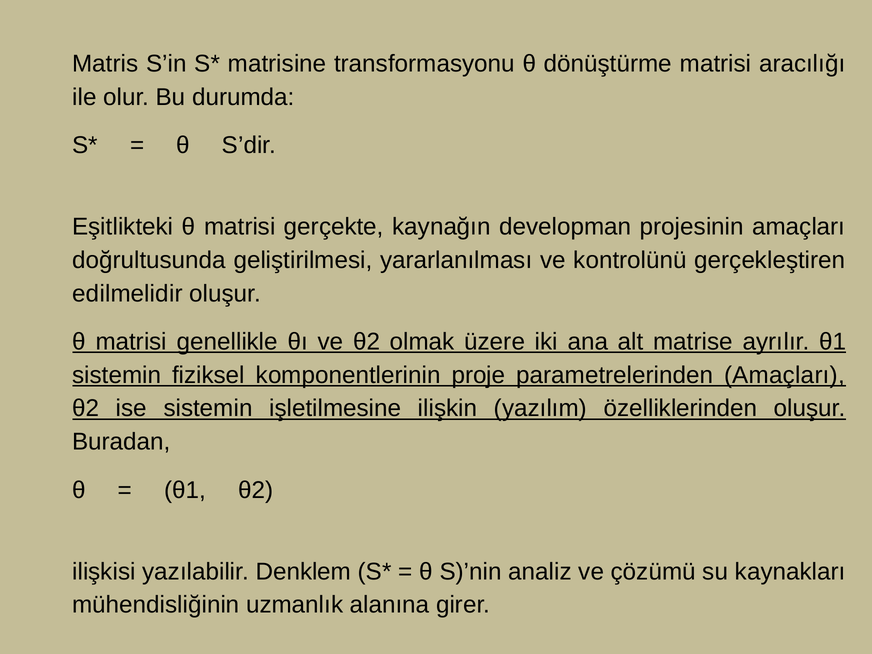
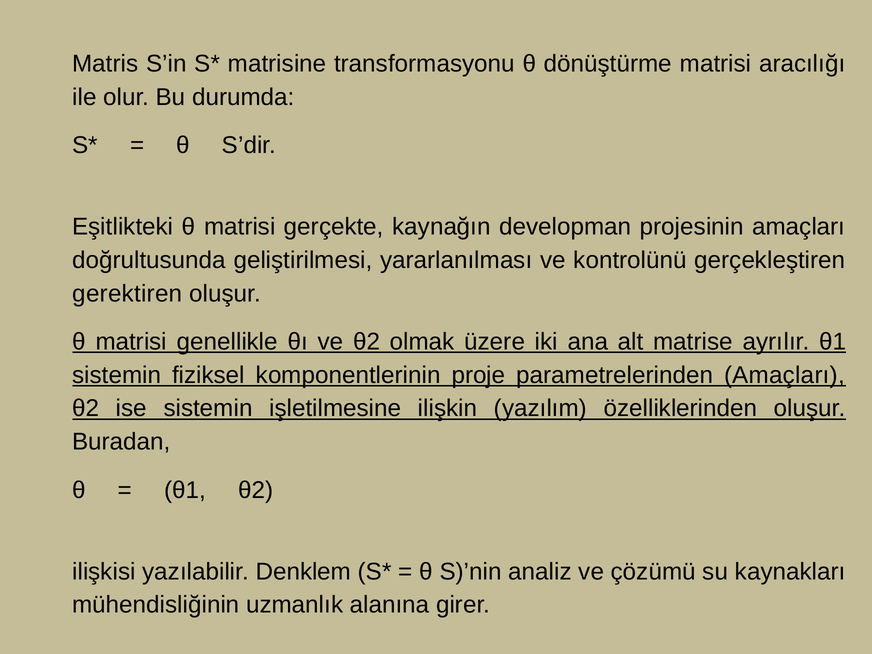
edilmelidir: edilmelidir -> gerektiren (127, 294)
